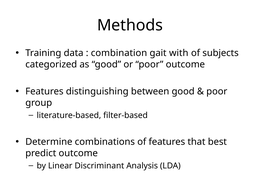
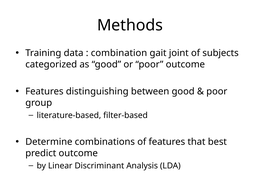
with: with -> joint (179, 53)
